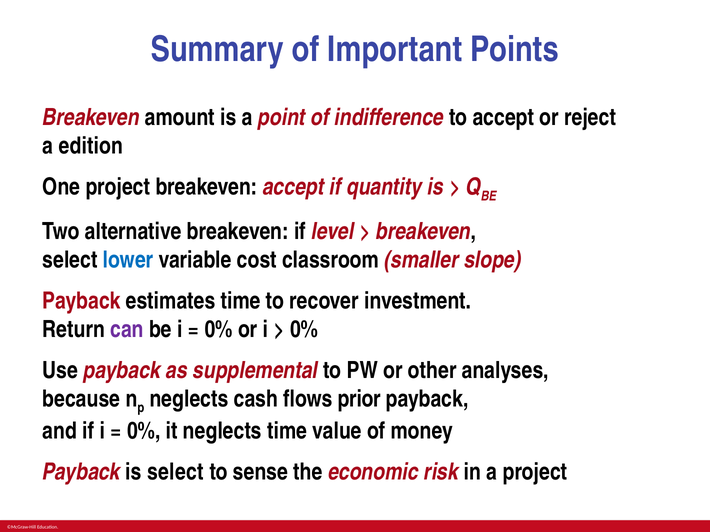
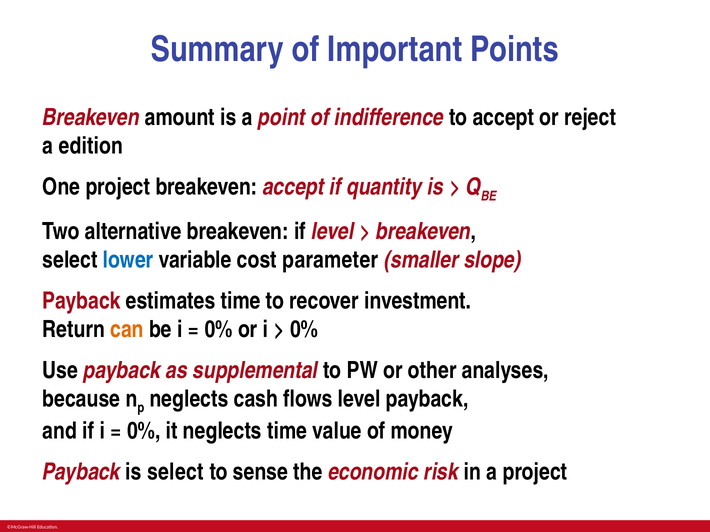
classroom: classroom -> parameter (330, 260)
can colour: purple -> orange (127, 330)
flows prior: prior -> level (359, 399)
